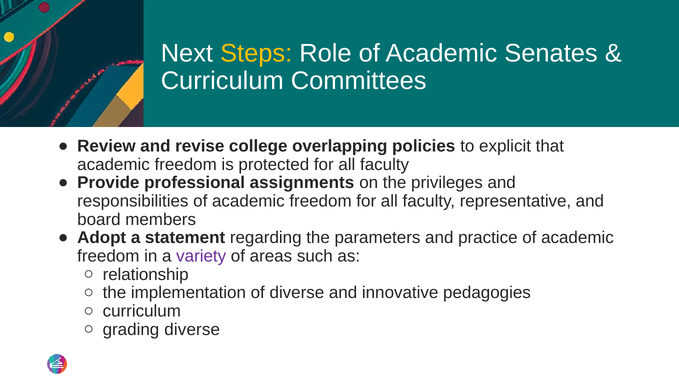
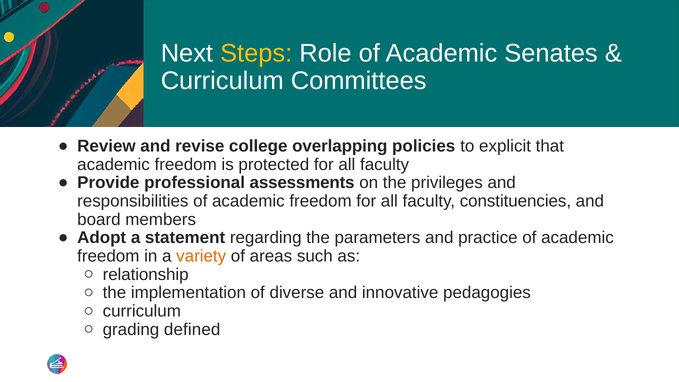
assignments: assignments -> assessments (302, 183)
representative: representative -> constituencies (515, 201)
variety colour: purple -> orange (201, 256)
grading diverse: diverse -> defined (192, 329)
